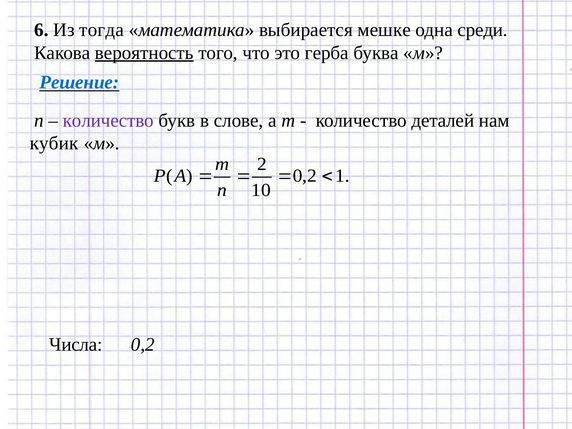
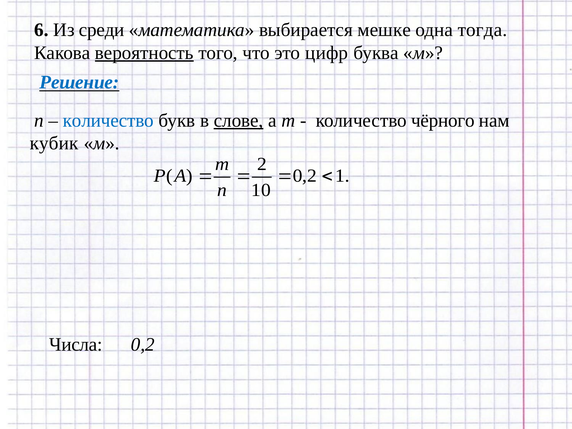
тогда: тогда -> среди (102, 30)
среди: среди -> тогда (482, 30)
герба: герба -> цифр (327, 53)
количество colour: purple -> blue (108, 120)
слове underline: none -> present (239, 120)
деталей: деталей -> чёрного (443, 120)
